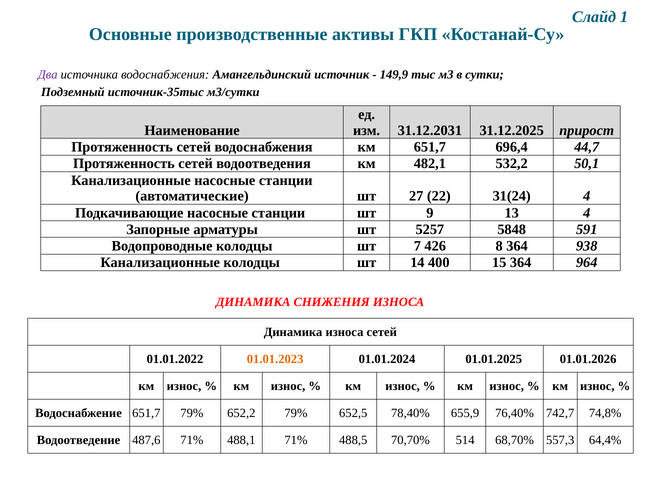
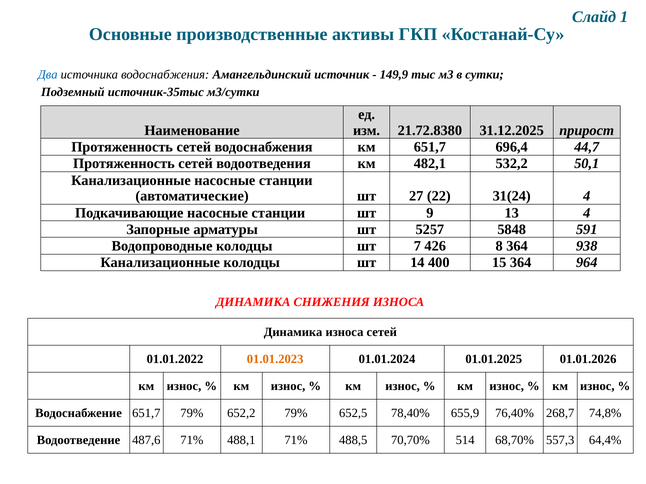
Два colour: purple -> blue (48, 75)
31.12.2031: 31.12.2031 -> 21.72.8380 (430, 131)
742,7: 742,7 -> 268,7 (560, 413)
